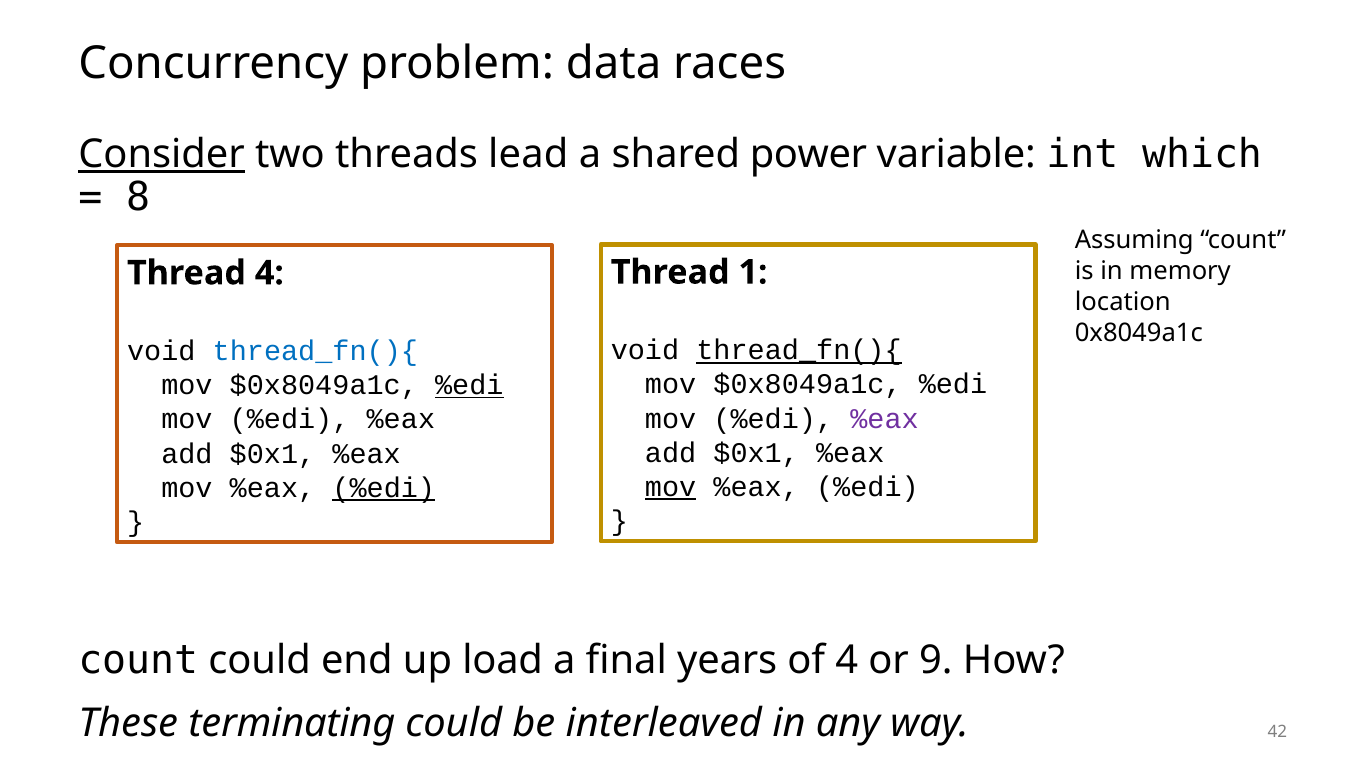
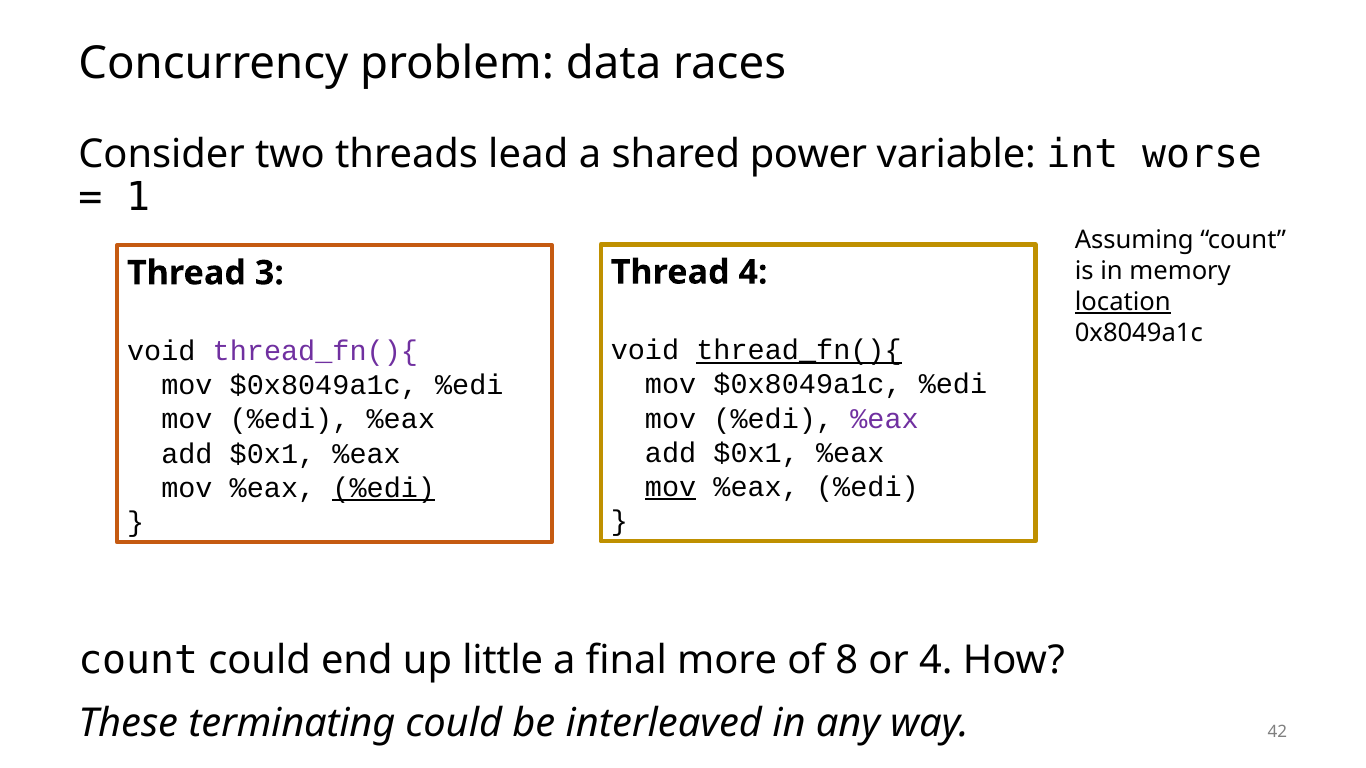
Consider underline: present -> none (162, 154)
which: which -> worse (1202, 154)
8: 8 -> 1 (138, 198)
Thread 1: 1 -> 4 (753, 272)
Thread 4: 4 -> 3 (269, 273)
location underline: none -> present (1123, 302)
thread_fn(){ colour: blue -> purple (315, 351)
%edi underline: present -> none (469, 386)
load: load -> little (503, 661)
years: years -> more (727, 661)
of 4: 4 -> 8 (847, 661)
or 9: 9 -> 4 (936, 661)
